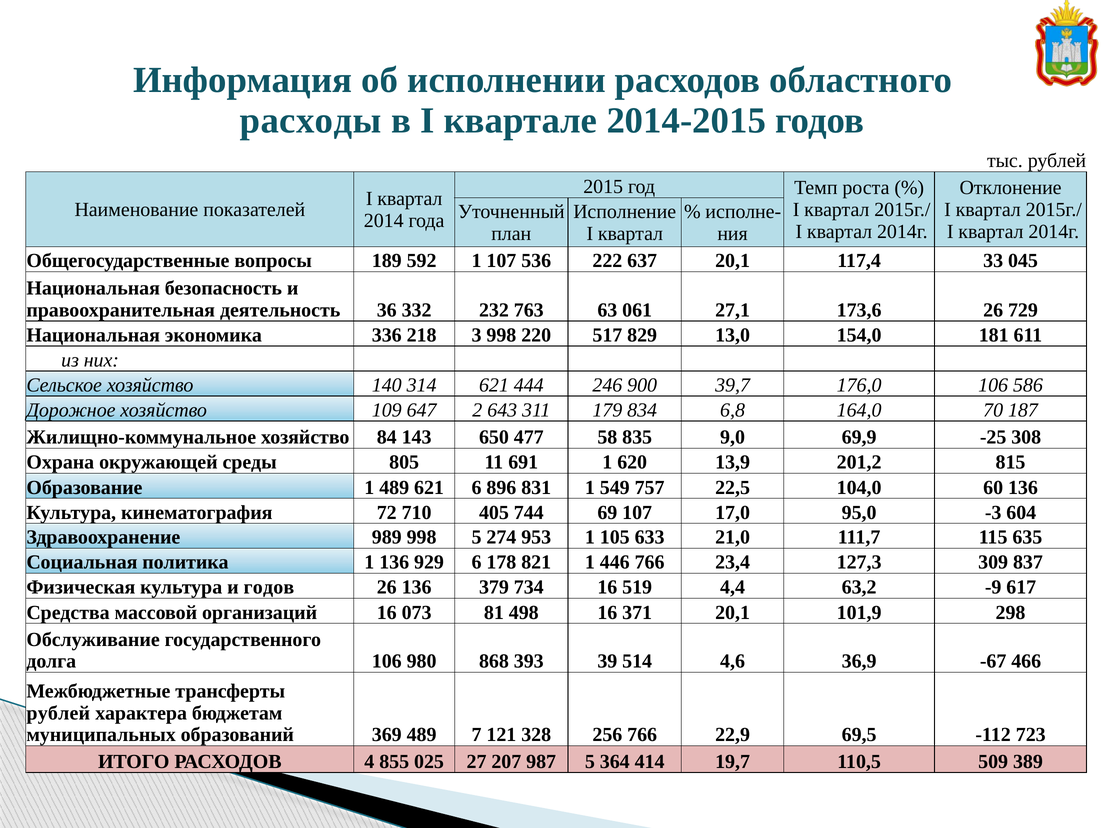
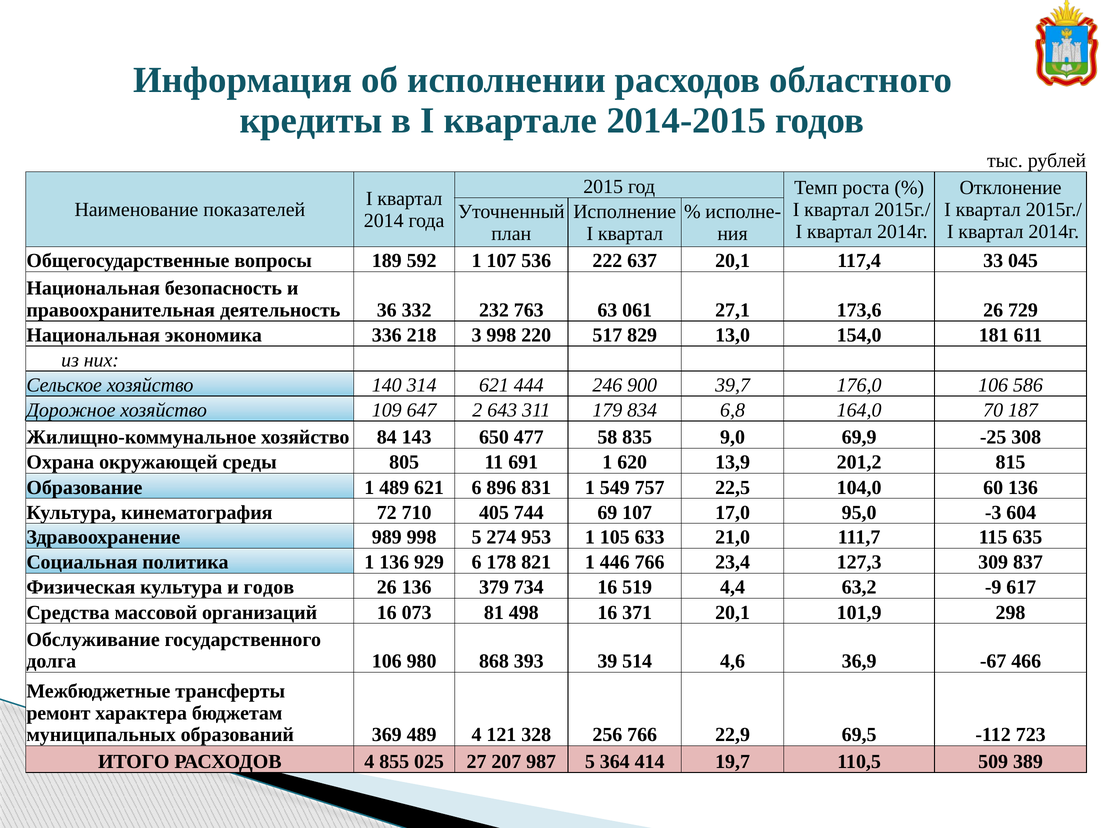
расходы: расходы -> кредиты (311, 121)
рублей: рублей -> ремонт (58, 713)
489 7: 7 -> 4 (477, 735)
